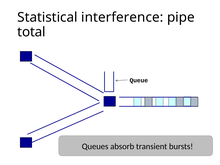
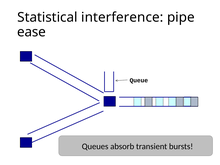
total: total -> ease (31, 32)
